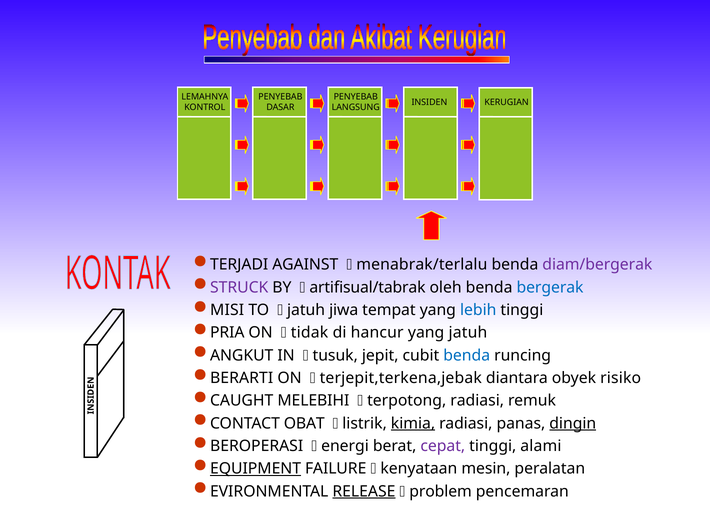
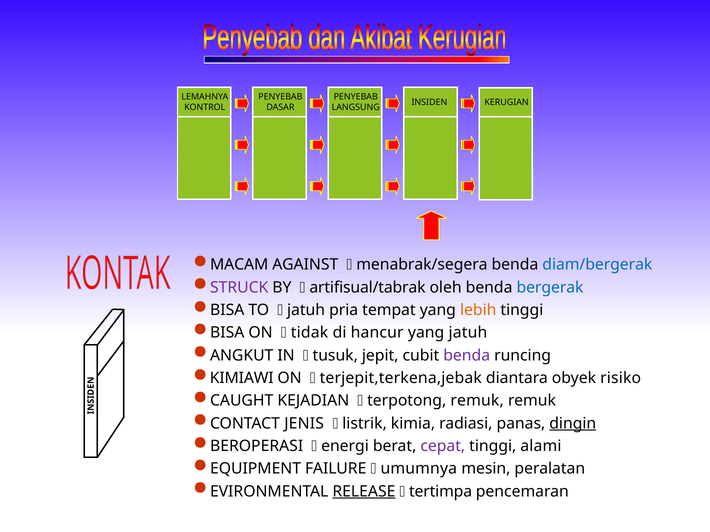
TERJADI: TERJADI -> MACAM (239, 265)
menabrak/terlalu: menabrak/terlalu -> menabrak/segera (422, 265)
diam/bergerak colour: purple -> blue (597, 265)
MISI: MISI -> BISA (227, 310)
jiwa: jiwa -> pria (344, 310)
lebih colour: blue -> orange (478, 310)
PRIA: PRIA -> BISA (227, 333)
benda colour: blue -> purple (467, 356)
BERARTI: BERARTI -> KIMIAWI (242, 378)
MELEBIHI: MELEBIHI -> KEJADIAN (313, 401)
terpotong radiasi: radiasi -> remuk (477, 401)
OBAT: OBAT -> JENIS (304, 424)
kimia underline: present -> none (413, 424)
EQUIPMENT underline: present -> none (256, 469)
kenyataan: kenyataan -> umumnya (419, 469)
problem: problem -> tertimpa (441, 492)
